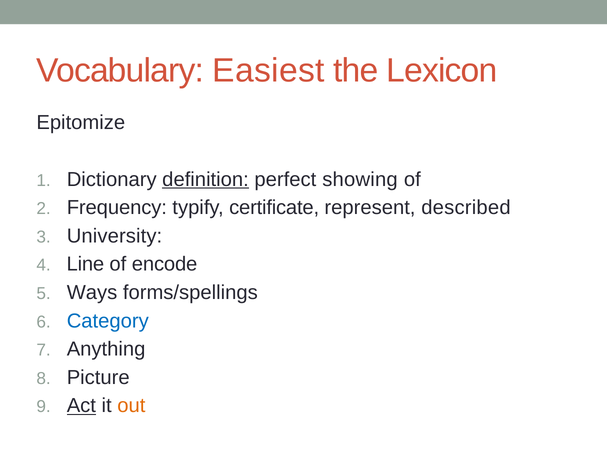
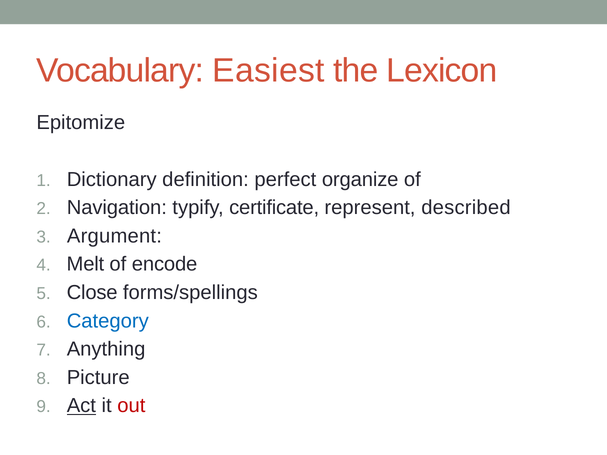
definition underline: present -> none (206, 179)
showing: showing -> organize (360, 179)
Frequency: Frequency -> Navigation (117, 208)
University: University -> Argument (114, 236)
Line: Line -> Melt (85, 264)
Ways: Ways -> Close (92, 293)
out colour: orange -> red (131, 406)
